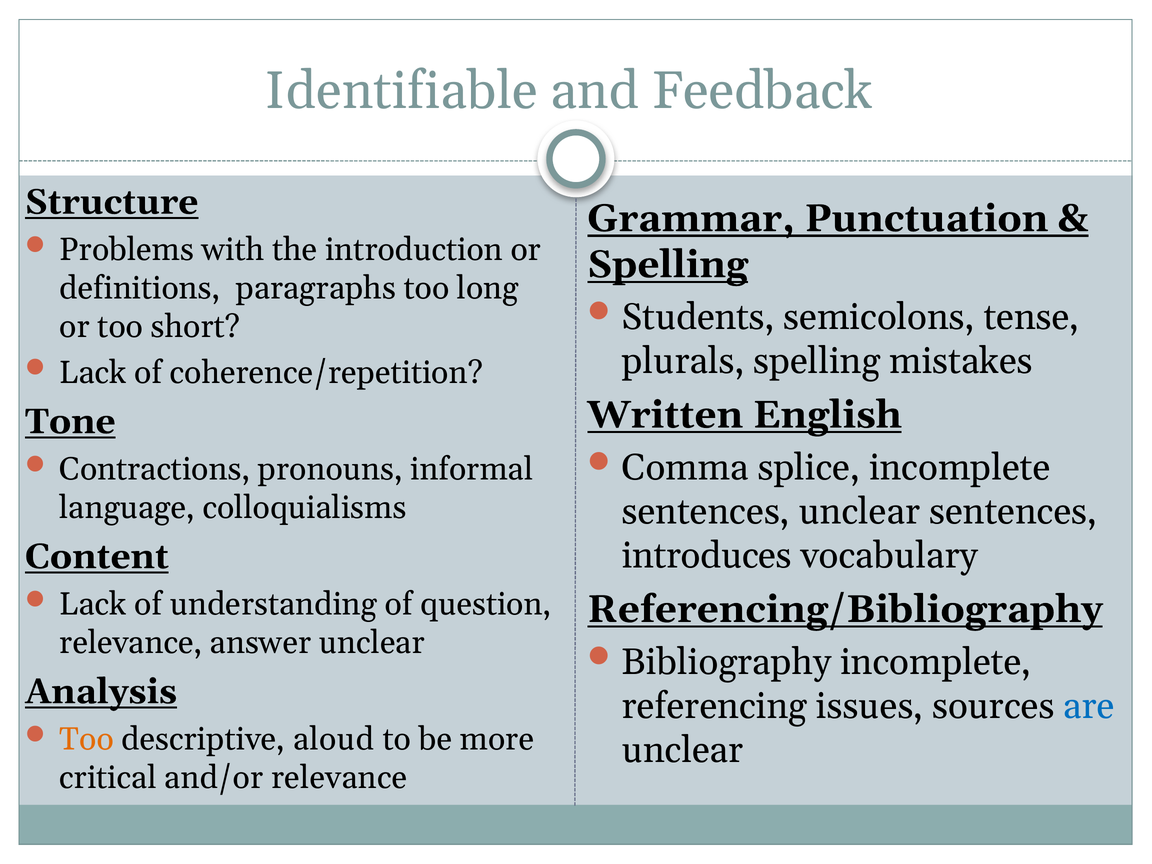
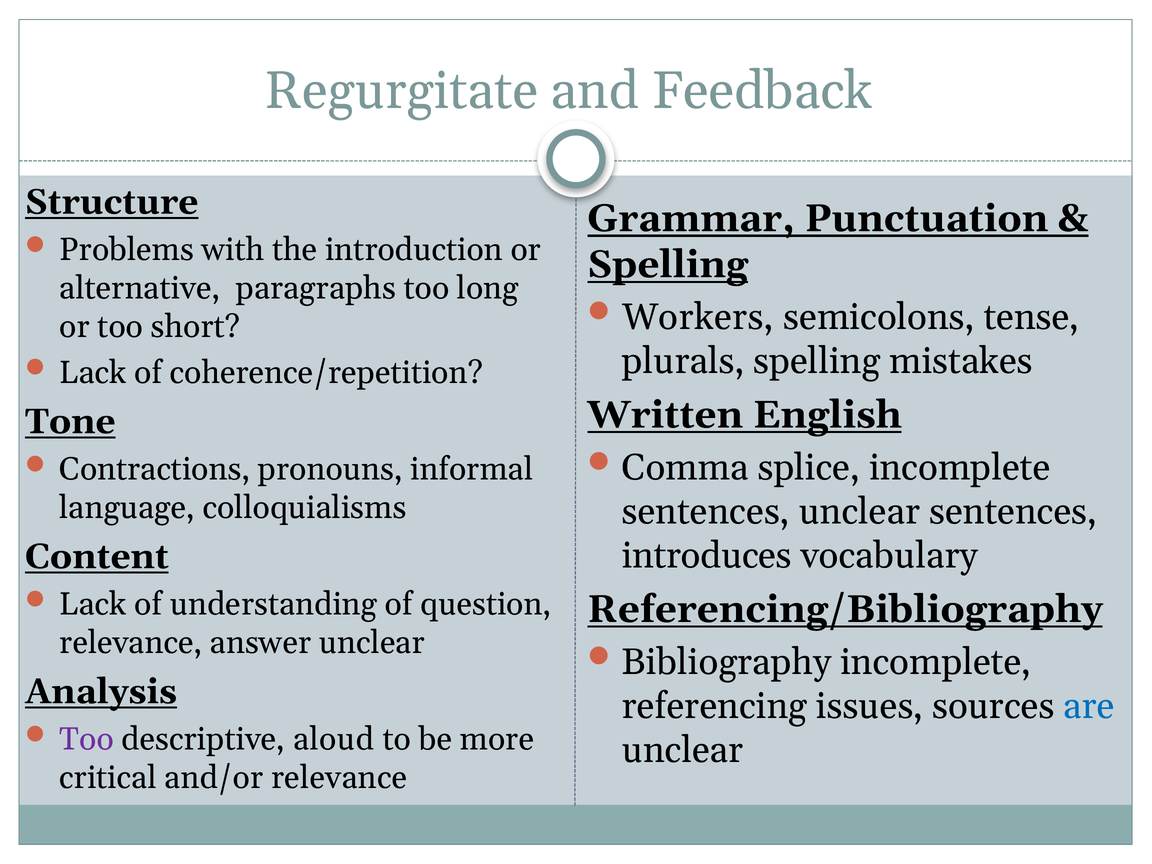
Identifiable: Identifiable -> Regurgitate (402, 91)
definitions: definitions -> alternative (140, 288)
Students: Students -> Workers (698, 317)
Too colour: orange -> purple (87, 739)
